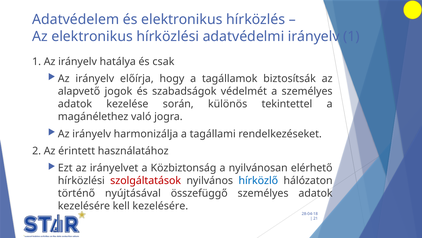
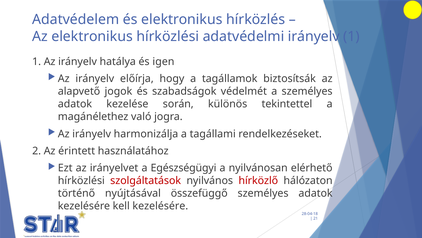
csak: csak -> igen (163, 61)
Közbiztonság: Közbiztonság -> Egészségügyi (184, 168)
hírközlő colour: blue -> red (258, 180)
